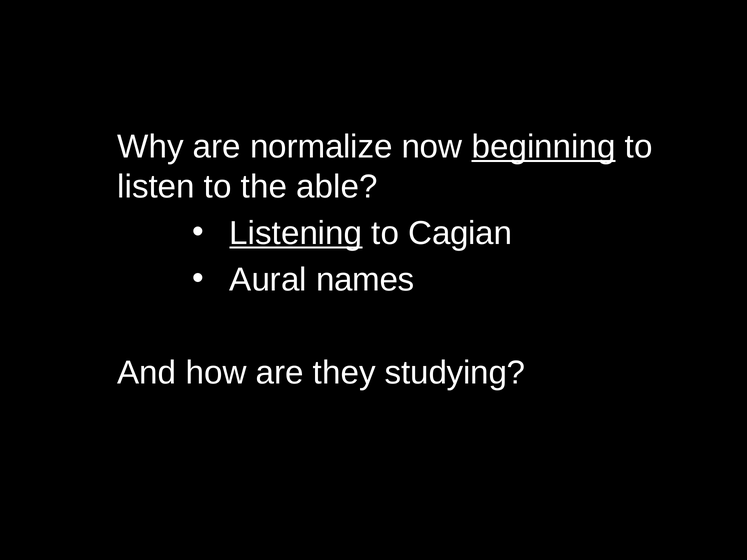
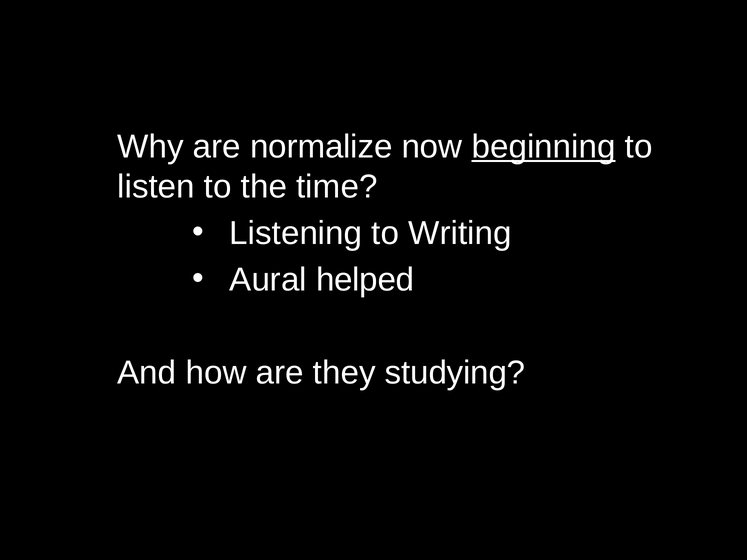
able: able -> time (337, 187)
Listening underline: present -> none (296, 233)
Cagian: Cagian -> Writing (460, 233)
names: names -> helped (365, 280)
